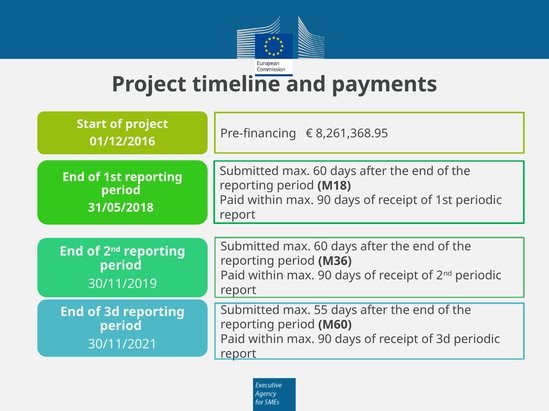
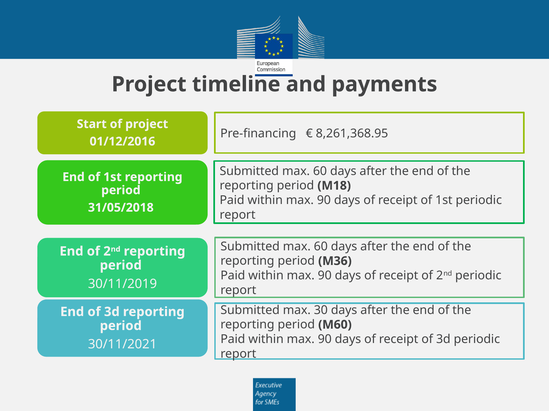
55: 55 -> 30 (321, 311)
